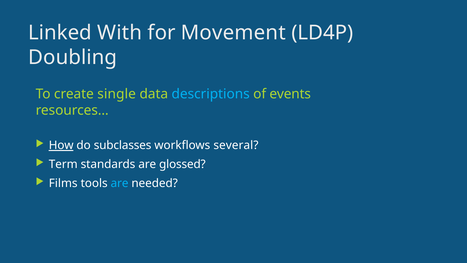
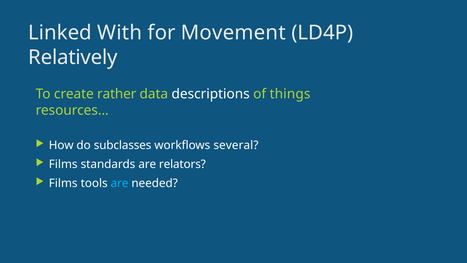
Doubling: Doubling -> Relatively (73, 57)
single: single -> rather (117, 94)
descriptions colour: light blue -> white (211, 94)
events: events -> things (290, 94)
How underline: present -> none (61, 145)
Term: Term -> Films (63, 164)
glossed: glossed -> relators (182, 164)
